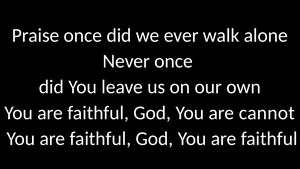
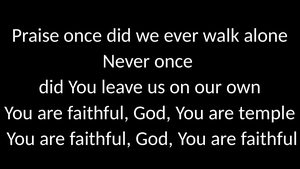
cannot: cannot -> temple (267, 113)
